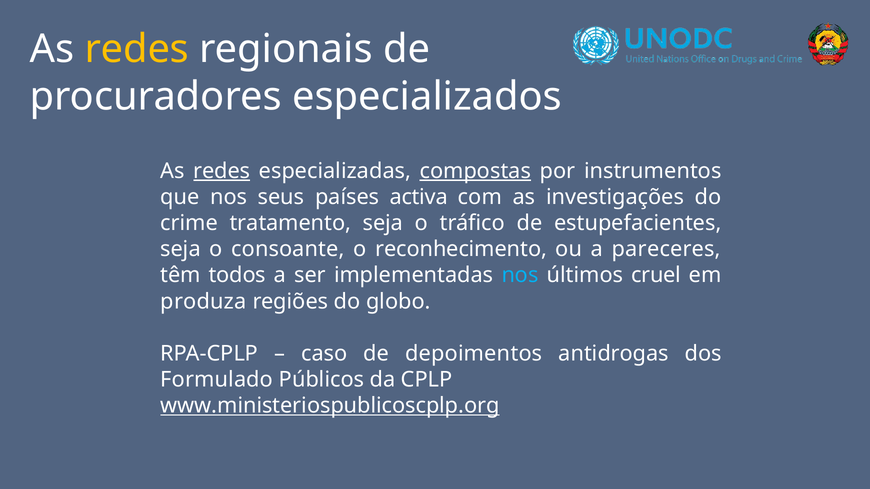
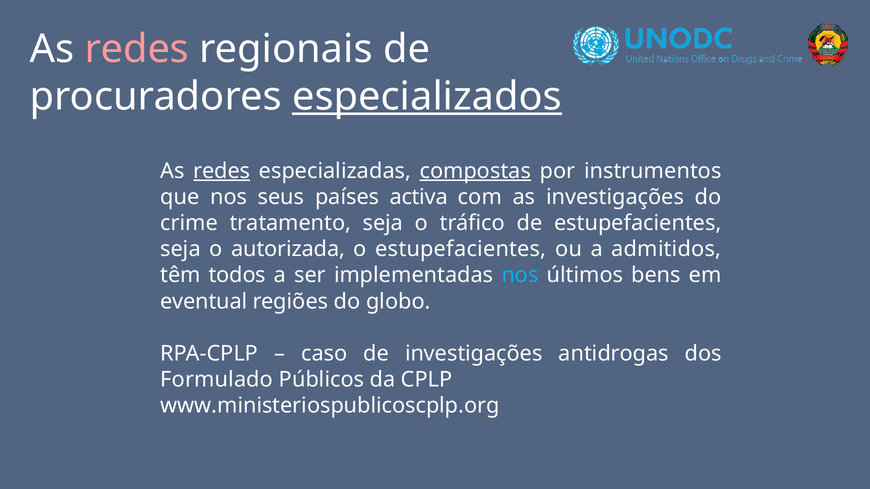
redes colour: yellow -> pink (137, 49)
especializados underline: none -> present (427, 97)
consoante: consoante -> autorizada (288, 249)
o reconhecimento: reconhecimento -> estupefacientes (461, 249)
pareceres: pareceres -> admitidos (666, 249)
cruel: cruel -> bens (656, 276)
produza: produza -> eventual (204, 302)
de depoimentos: depoimentos -> investigações (474, 354)
www.ministeriospublicoscplp.org underline: present -> none (330, 406)
